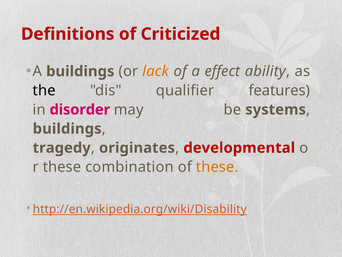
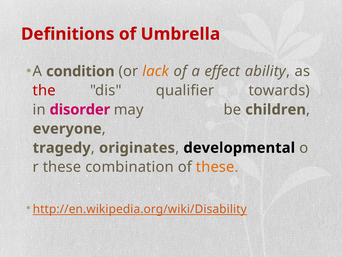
Criticized: Criticized -> Umbrella (180, 34)
A buildings: buildings -> condition (80, 71)
the colour: black -> red (44, 90)
features: features -> towards (279, 90)
systems: systems -> children (276, 109)
buildings: buildings -> everyone (67, 129)
developmental colour: red -> black (239, 148)
